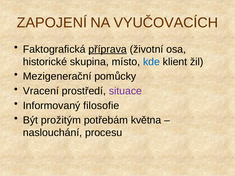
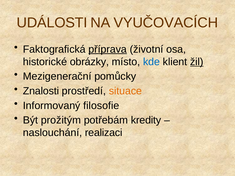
ZAPOJENÍ: ZAPOJENÍ -> UDÁLOSTI (52, 23)
skupina: skupina -> obrázky (89, 62)
žil underline: none -> present (197, 62)
Vracení: Vracení -> Znalosti (41, 91)
situace colour: purple -> orange (125, 91)
května: května -> kredity (146, 120)
procesu: procesu -> realizaci (104, 133)
